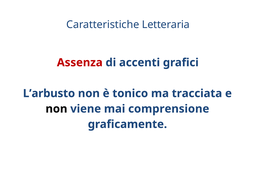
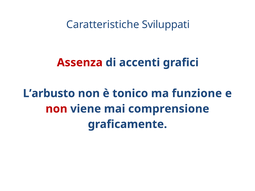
Letteraria: Letteraria -> Sviluppati (166, 25)
tracciata: tracciata -> funzione (197, 94)
non colour: black -> red (56, 109)
